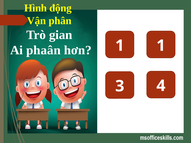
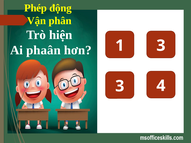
Hình: Hình -> Phép (36, 8)
gian: gian -> hiện (61, 35)
1 1: 1 -> 3 (161, 46)
